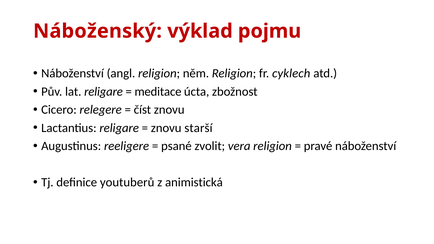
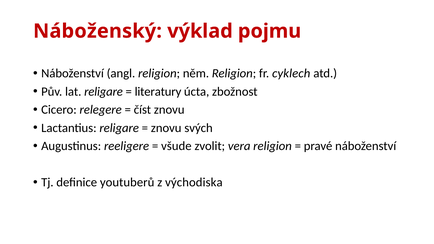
meditace: meditace -> literatury (158, 92)
starší: starší -> svých (199, 128)
psané: psané -> všude (176, 146)
animistická: animistická -> východiska (194, 183)
